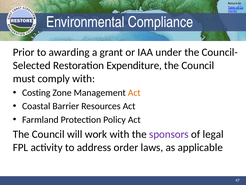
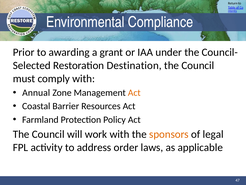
Expenditure: Expenditure -> Destination (134, 65)
Costing: Costing -> Annual (36, 93)
sponsors colour: purple -> orange (169, 134)
